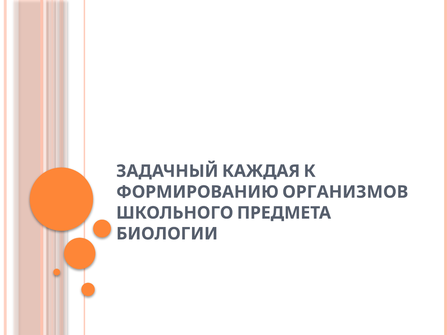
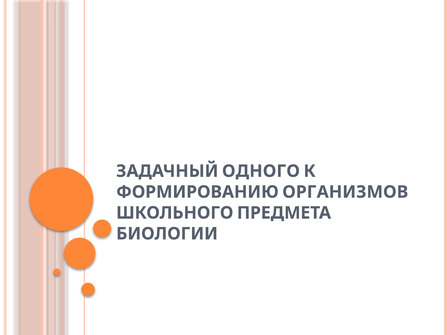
КАЖДАЯ: КАЖДАЯ -> ОДНОГО (261, 171)
